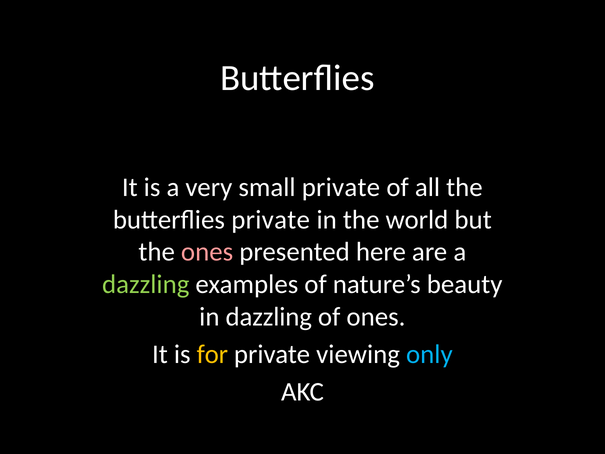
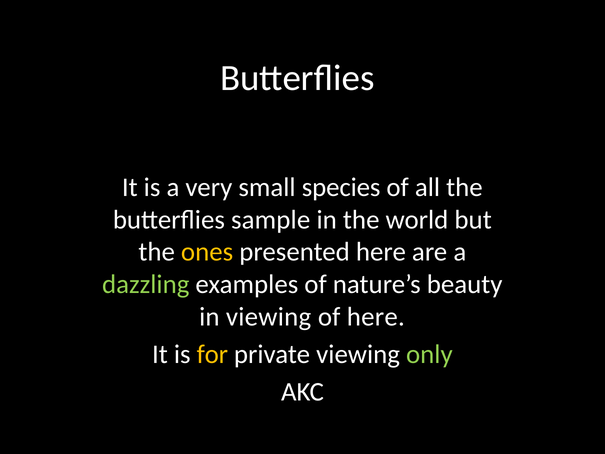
small private: private -> species (341, 187)
butterflies private: private -> sample (271, 220)
ones colour: pink -> yellow (207, 252)
in dazzling: dazzling -> viewing (269, 317)
of ones: ones -> here (376, 317)
only colour: light blue -> light green (429, 354)
